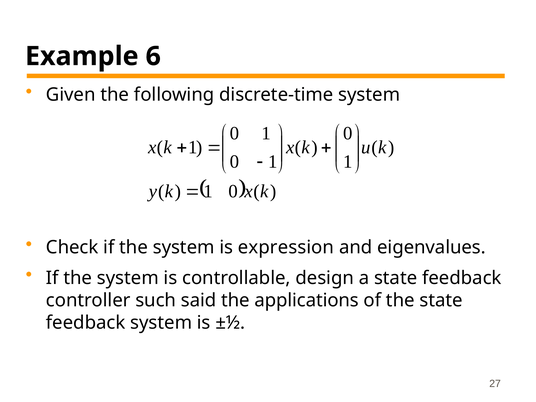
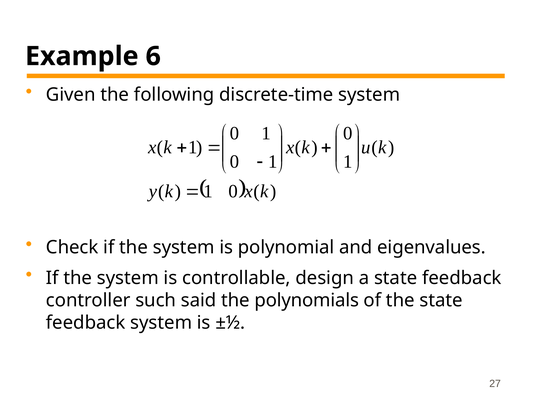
expression: expression -> polynomial (286, 247)
applications: applications -> polynomials (307, 300)
